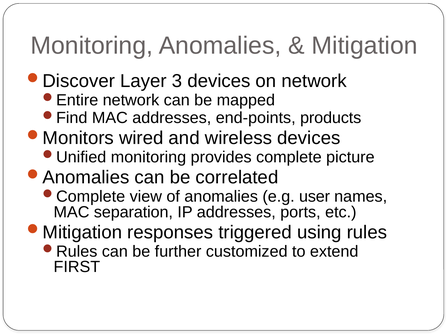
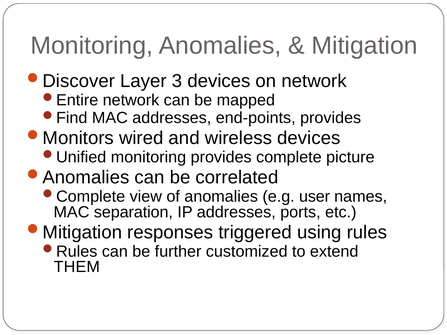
end-points products: products -> provides (331, 118)
FIRST: FIRST -> THEM (77, 267)
